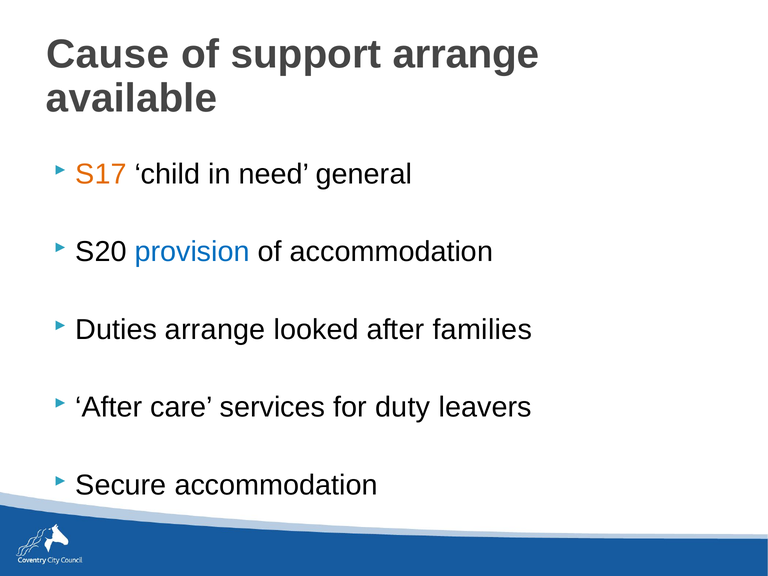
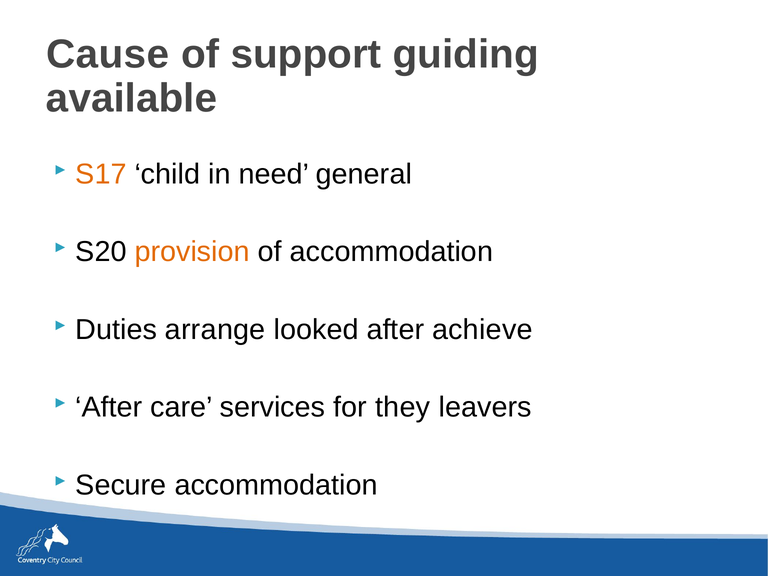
support arrange: arrange -> guiding (466, 54)
provision colour: blue -> orange (192, 252)
families: families -> achieve (482, 330)
duty: duty -> they (403, 407)
